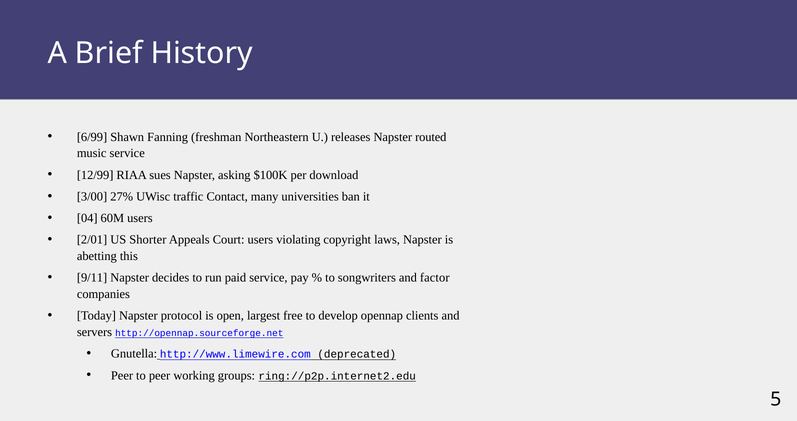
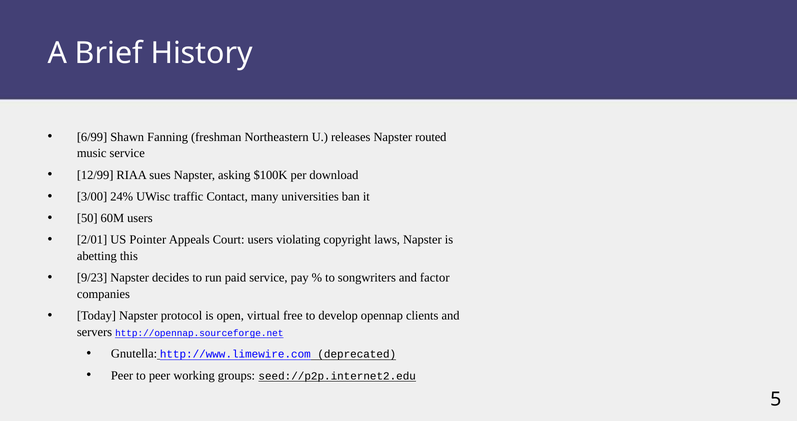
27%: 27% -> 24% (122, 197)
04: 04 -> 50 (87, 218)
Shorter: Shorter -> Pointer (148, 240)
9/11: 9/11 -> 9/23 (92, 278)
largest: largest -> virtual (264, 316)
ring://p2p.internet2.edu: ring://p2p.internet2.edu -> seed://p2p.internet2.edu (337, 376)
